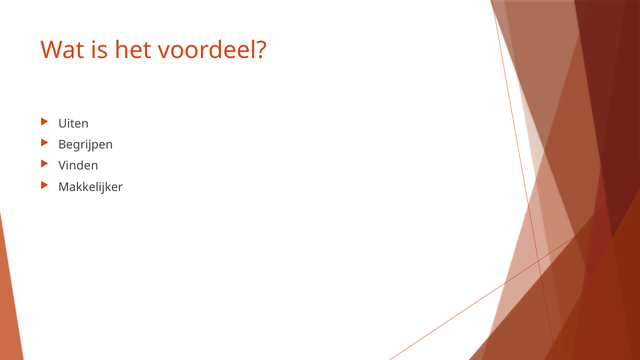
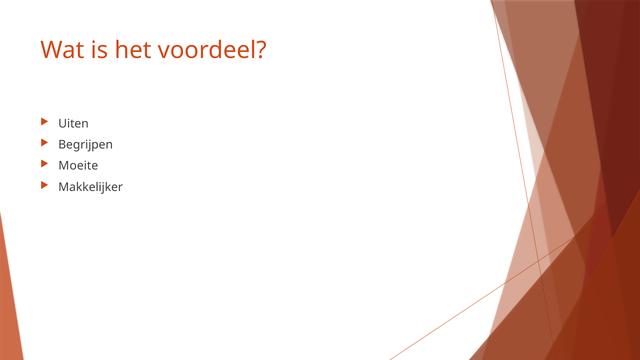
Vinden: Vinden -> Moeite (78, 166)
